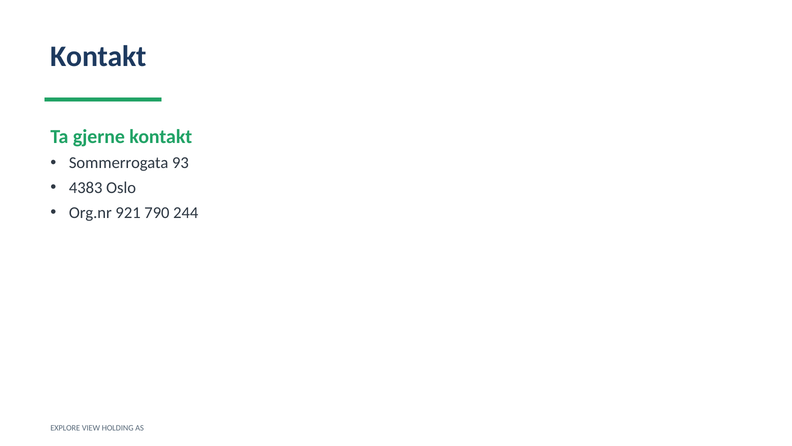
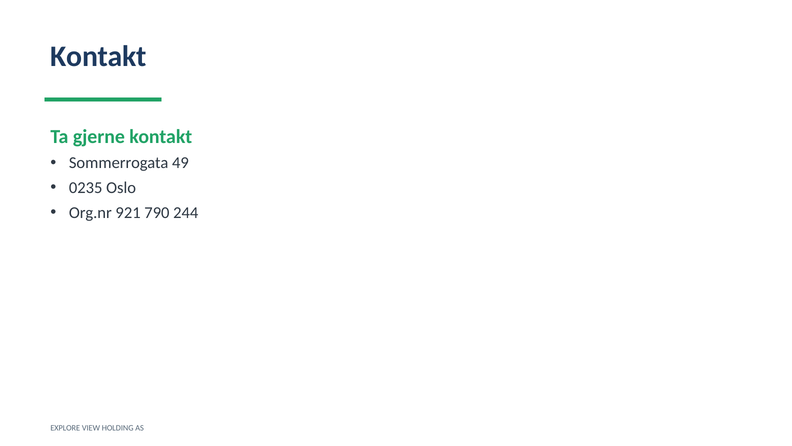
93: 93 -> 49 (180, 163)
4383: 4383 -> 0235 (86, 188)
